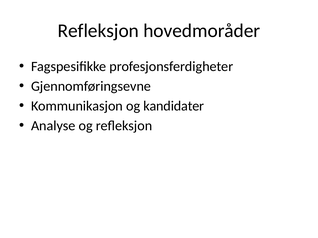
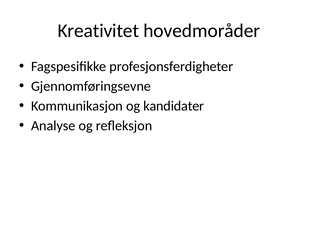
Refleksjon: Refleksjon -> Kreativitet (98, 31)
